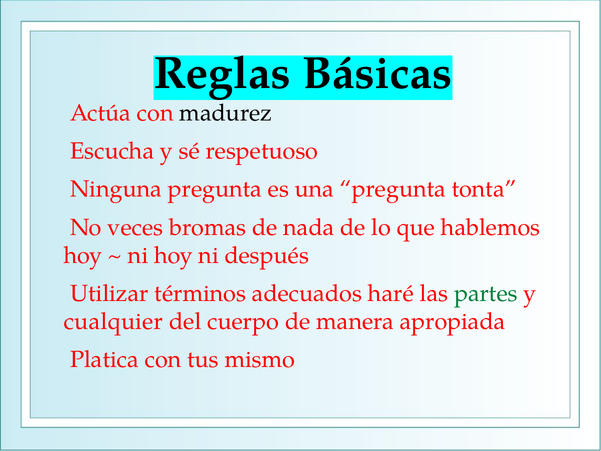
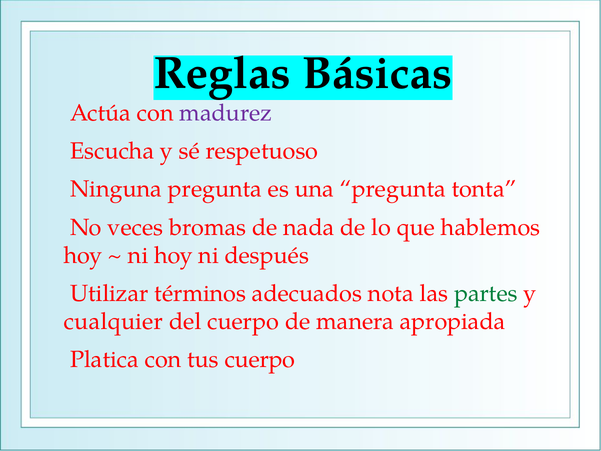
madurez colour: black -> purple (226, 113)
haré: haré -> nota (391, 293)
tus mismo: mismo -> cuerpo (260, 359)
